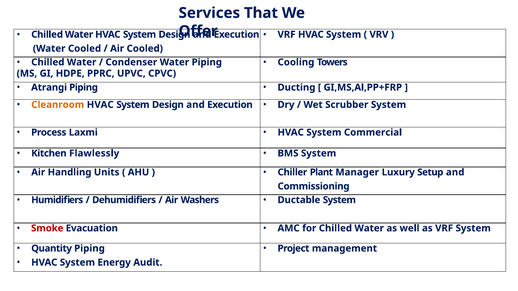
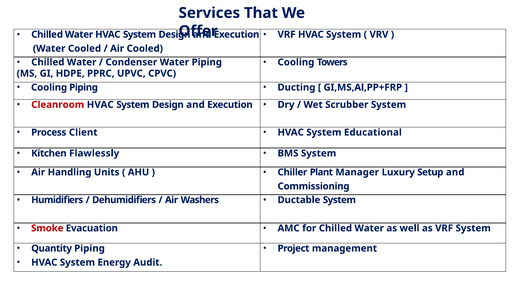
Atrangi: Atrangi -> Cooling (49, 87)
Cleanroom colour: orange -> red (58, 105)
Laxmi: Laxmi -> Client (83, 133)
Commercial: Commercial -> Educational (373, 133)
